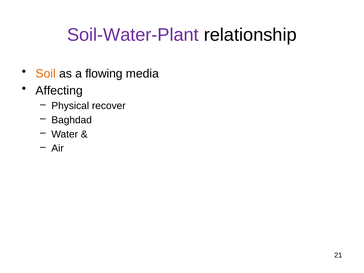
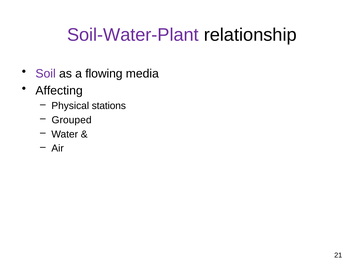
Soil colour: orange -> purple (46, 74)
recover: recover -> stations (109, 106)
Baghdad: Baghdad -> Grouped (72, 120)
